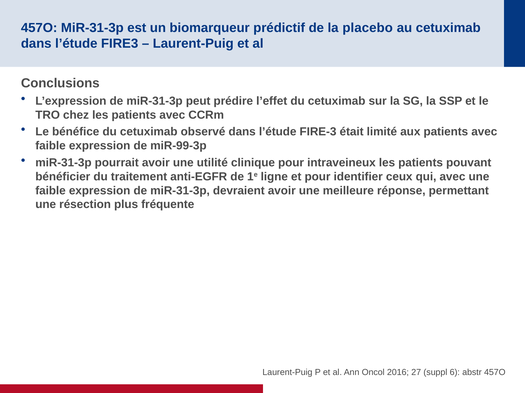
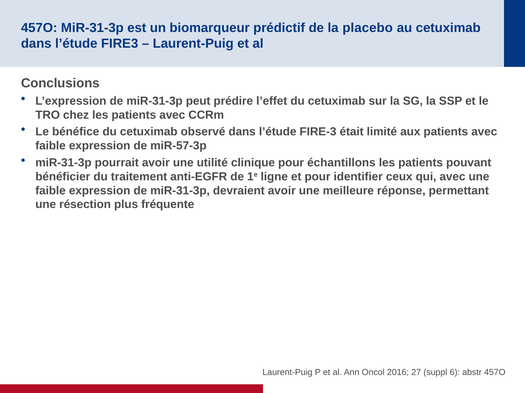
miR-99-3p: miR-99-3p -> miR-57-3p (178, 146)
intraveineux: intraveineux -> échantillons (341, 163)
